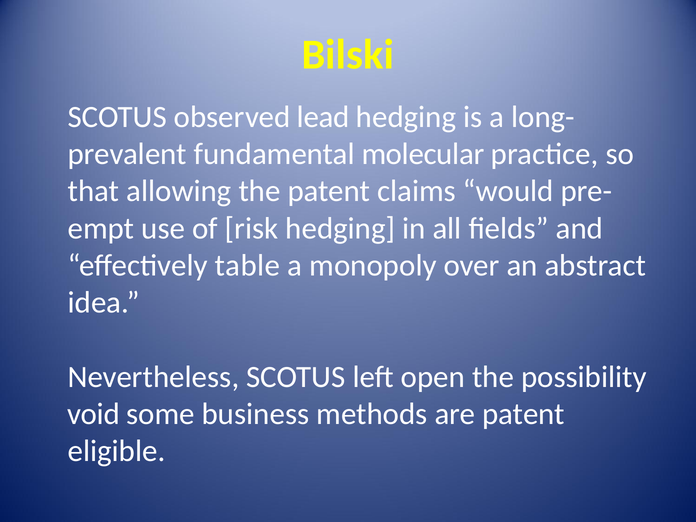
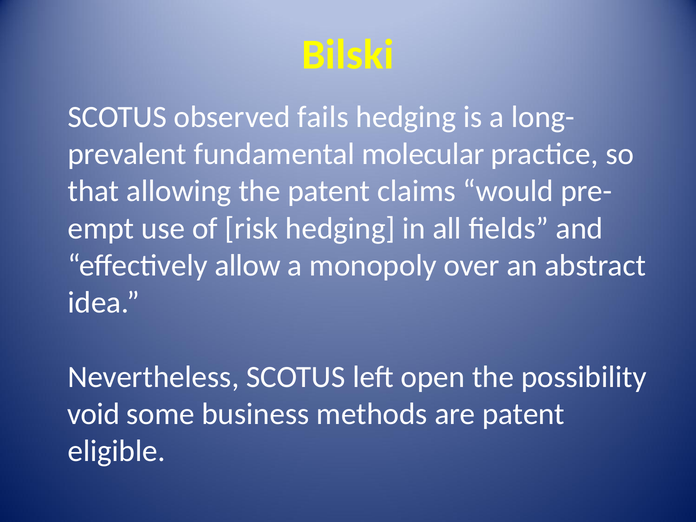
lead: lead -> fails (323, 117)
table: table -> allow (248, 265)
